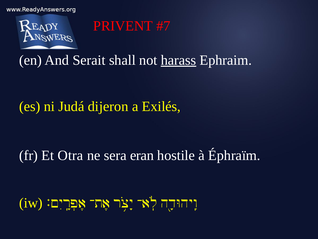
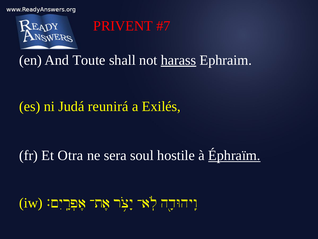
Serait: Serait -> Toute (89, 60)
dijeron: dijeron -> reunirá (108, 106)
eran: eran -> soul (142, 155)
Éphraïm underline: none -> present (234, 155)
